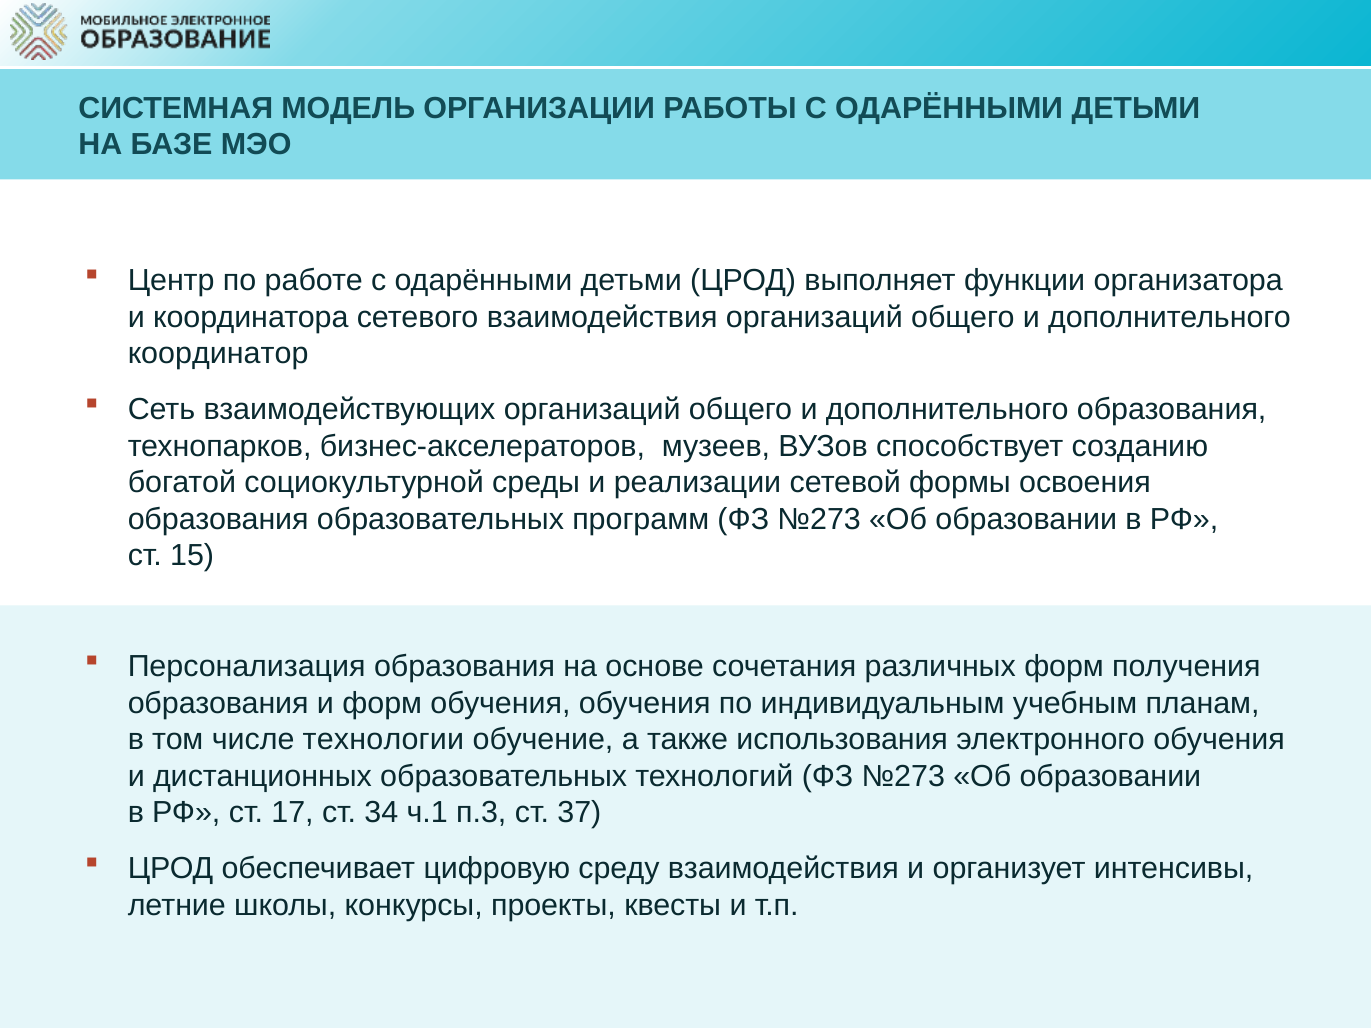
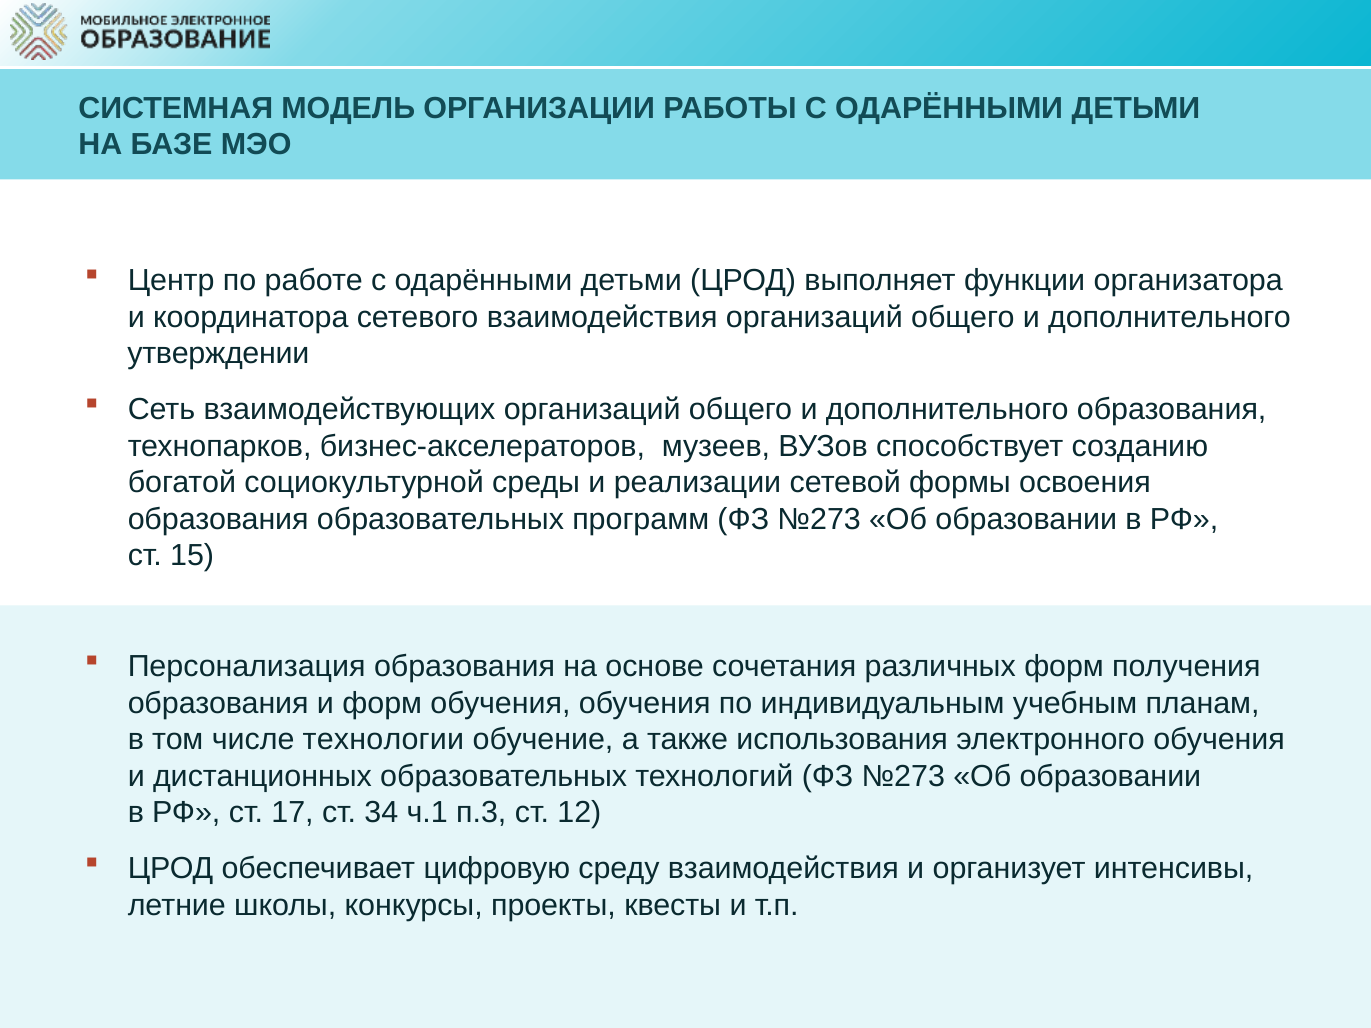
координатор: координатор -> утверждении (218, 354)
37: 37 -> 12 (579, 813)
